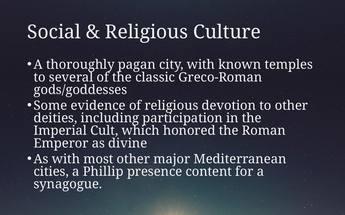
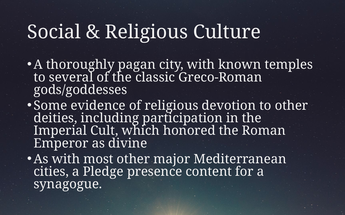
Phillip: Phillip -> Pledge (103, 172)
